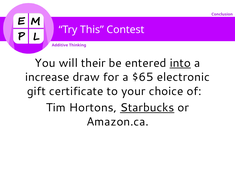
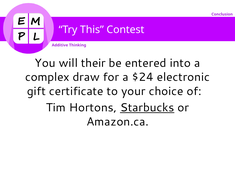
into underline: present -> none (180, 63)
increase: increase -> complex (47, 77)
$65: $65 -> $24 (143, 77)
